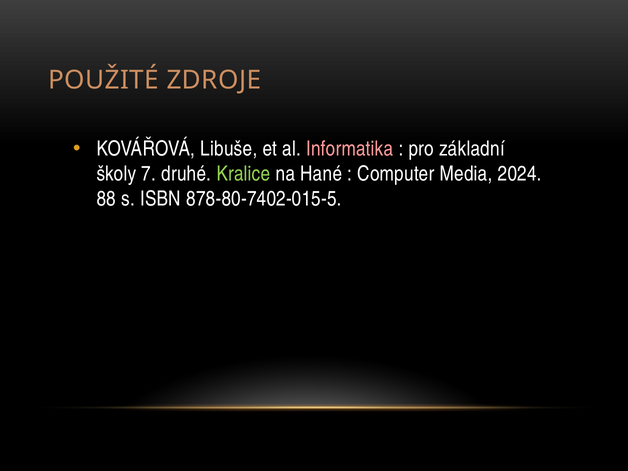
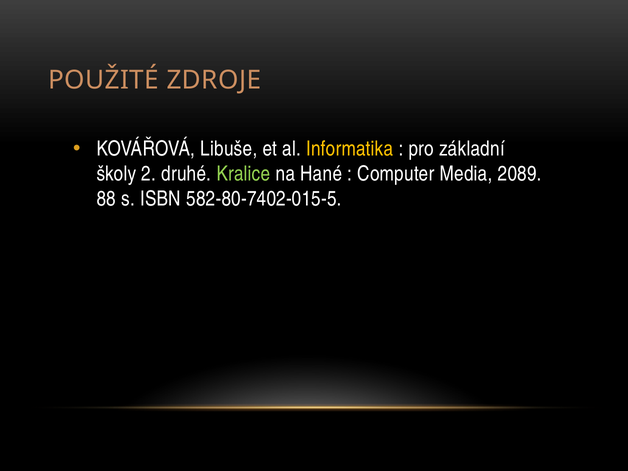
Informatika colour: pink -> yellow (350, 149)
7: 7 -> 2 (149, 174)
2024: 2024 -> 2089 (520, 174)
878-80-7402-015-5: 878-80-7402-015-5 -> 582-80-7402-015-5 (264, 199)
